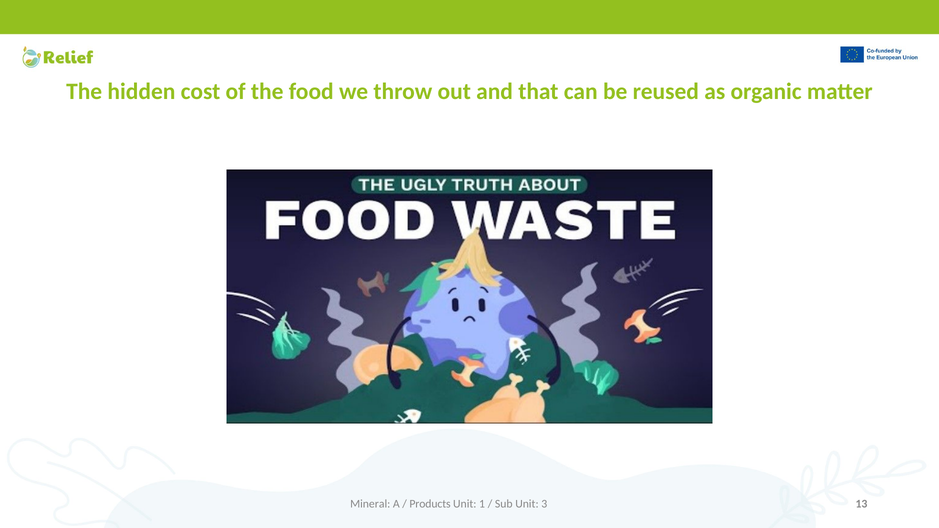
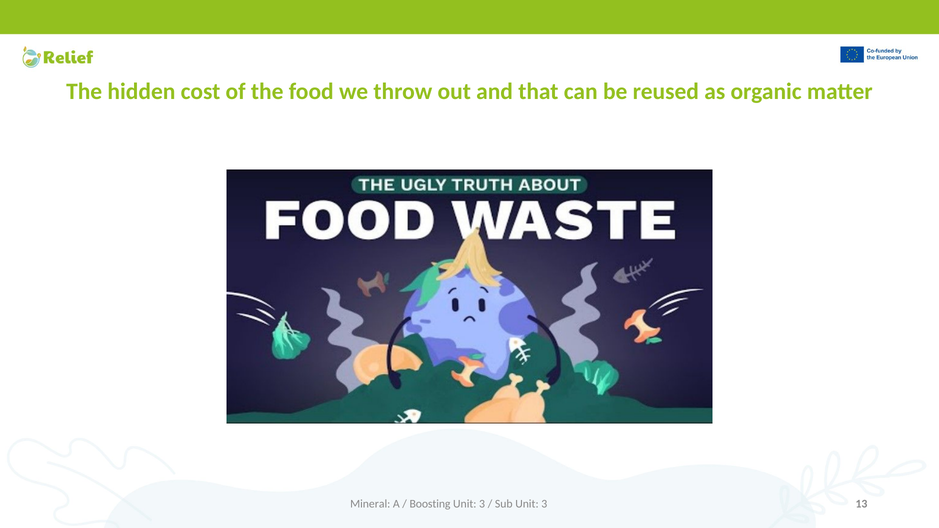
Products: Products -> Boosting (430, 504)
1: 1 -> 3 (482, 504)
